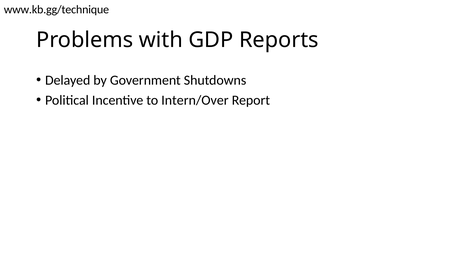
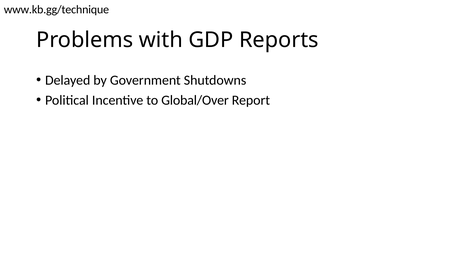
Intern/Over: Intern/Over -> Global/Over (195, 100)
